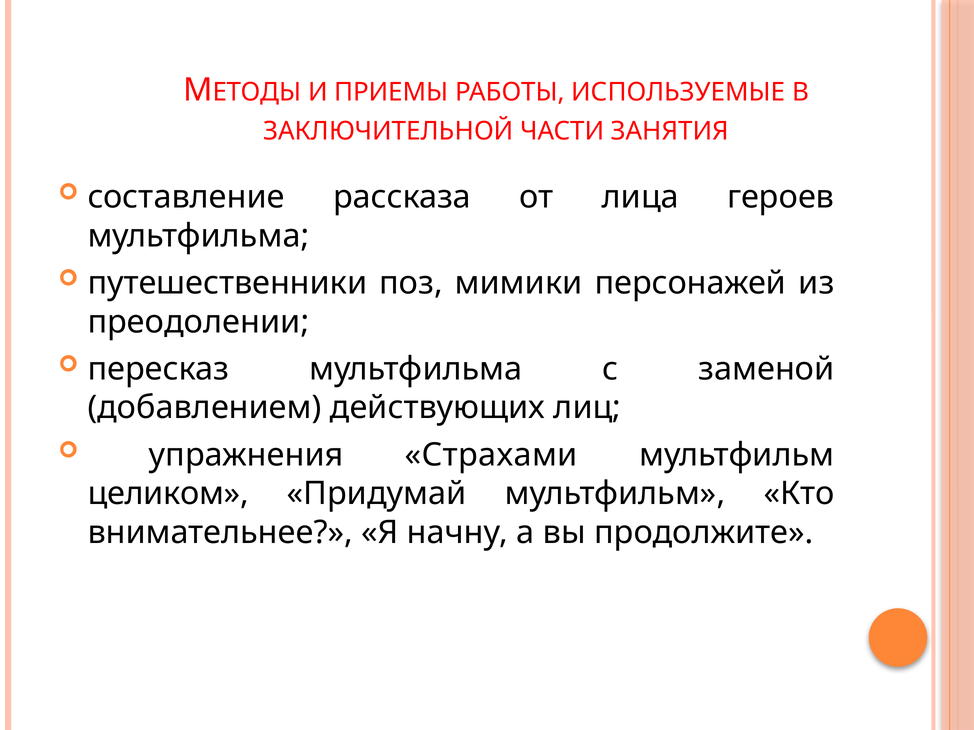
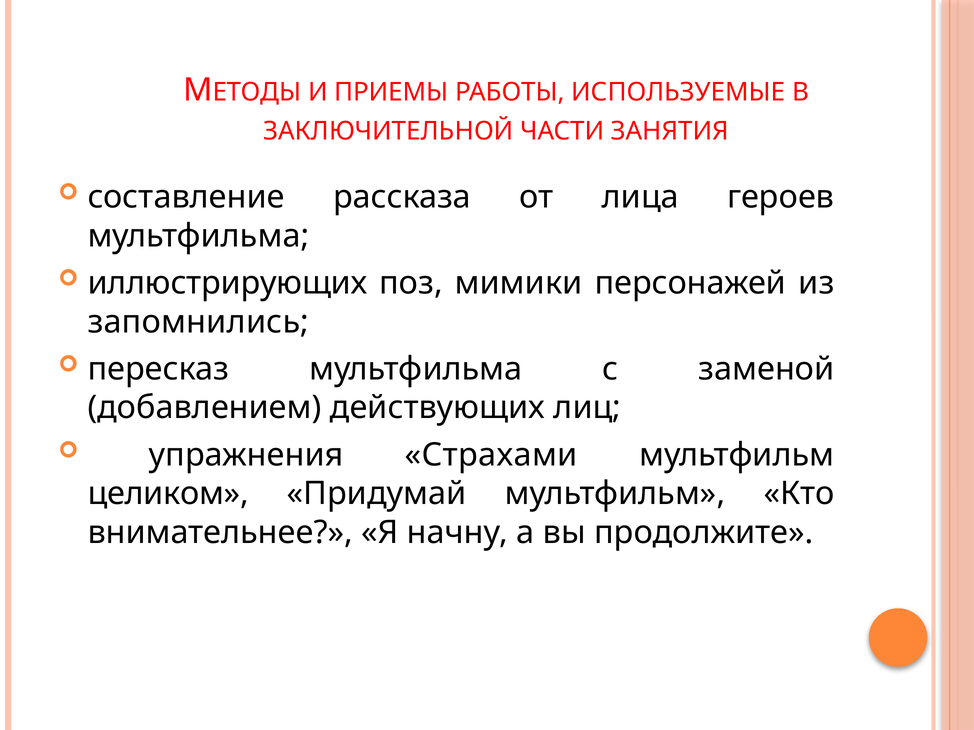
путешественники: путешественники -> иллюстрирующих (227, 283)
преодолении: преодолении -> запомнились (198, 322)
